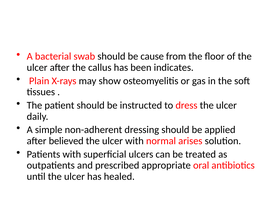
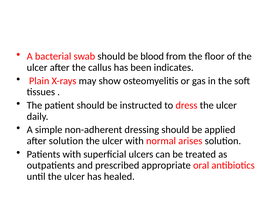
cause: cause -> blood (152, 56)
after believed: believed -> solution (66, 141)
